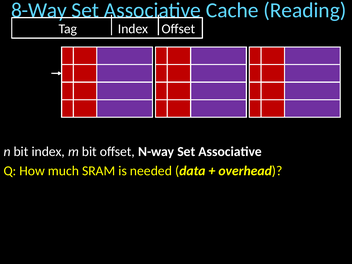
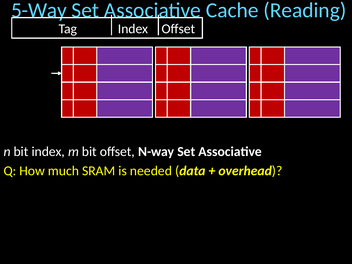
8-Way: 8-Way -> 5-Way (39, 10)
